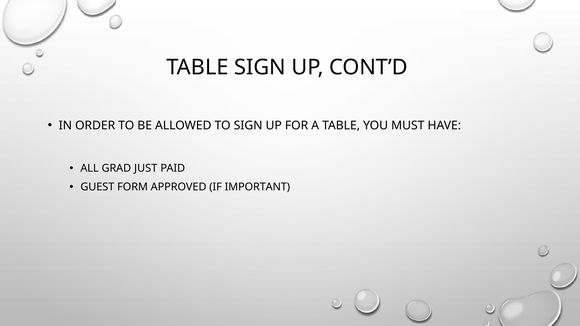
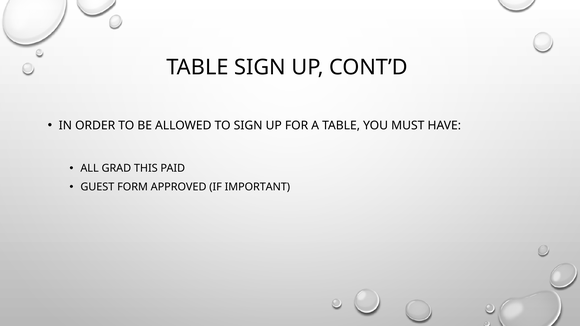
JUST: JUST -> THIS (146, 169)
